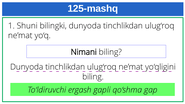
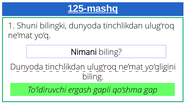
125-mashq underline: none -> present (93, 9)
